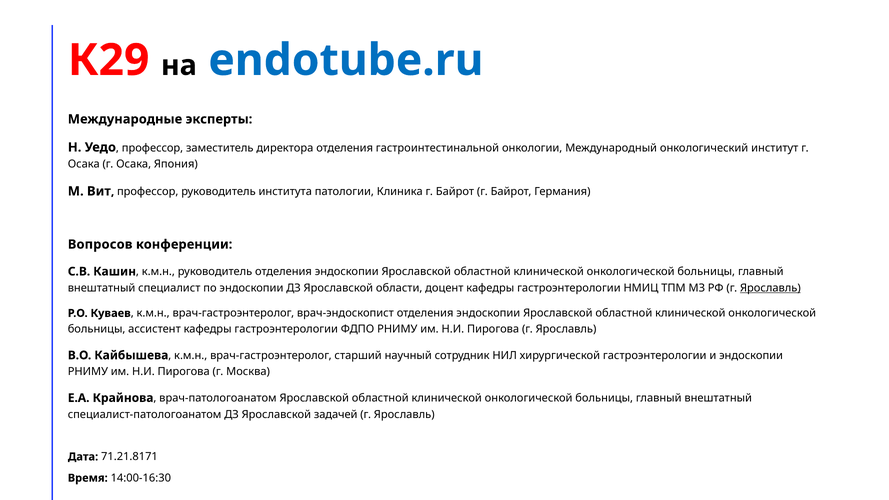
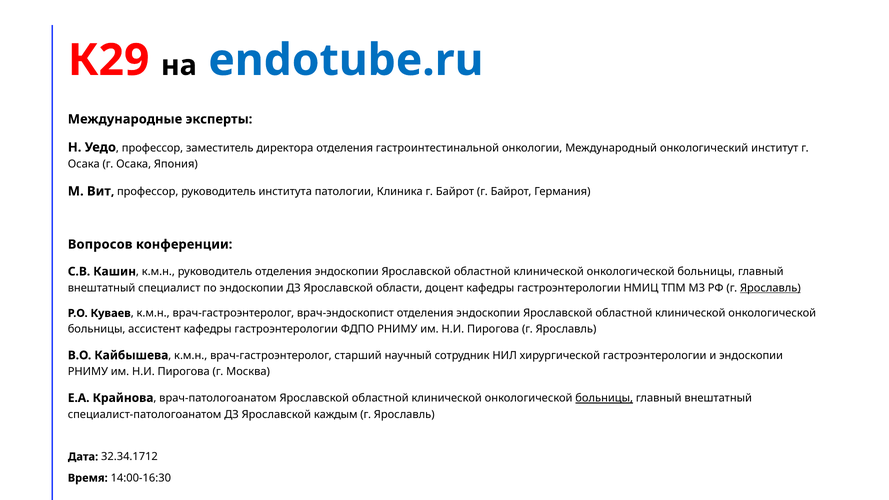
больницы underline: none -> present (604, 398)
задачей: задачей -> каждым (336, 414)
71.21.8171: 71.21.8171 -> 32.34.1712 (129, 457)
